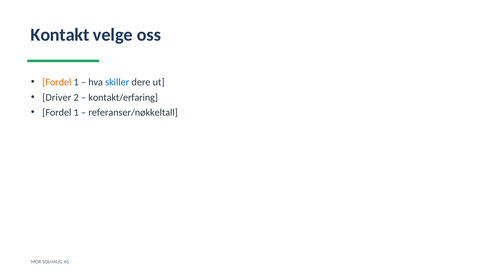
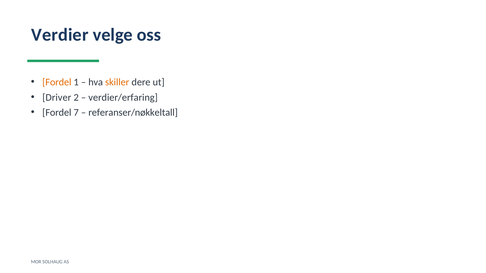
Kontakt: Kontakt -> Verdier (60, 35)
skiller colour: blue -> orange (117, 82)
kontakt/erfaring: kontakt/erfaring -> verdier/erfaring (123, 98)
1: 1 -> 7 (76, 113)
